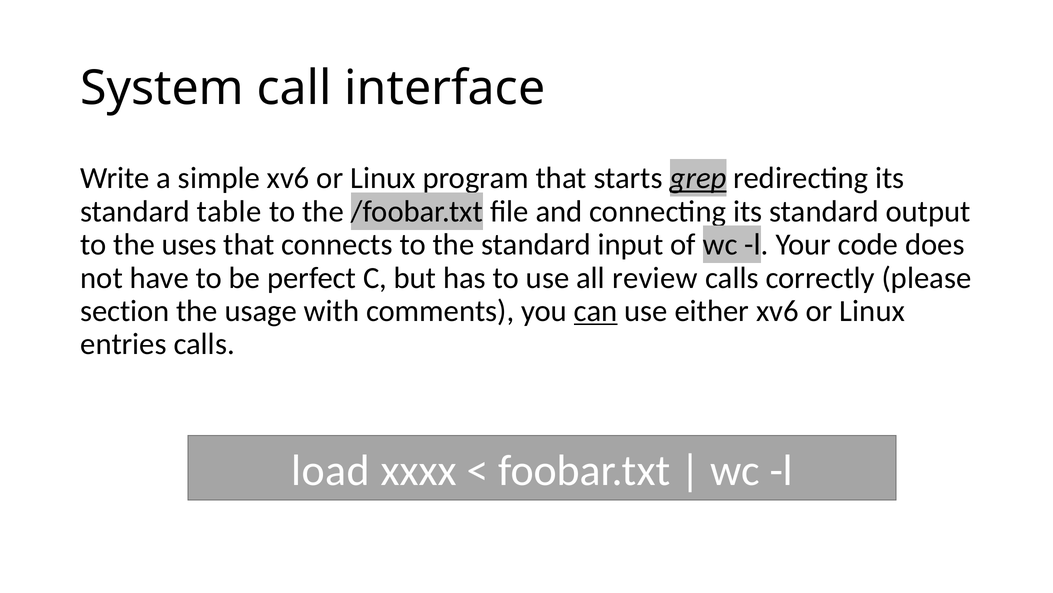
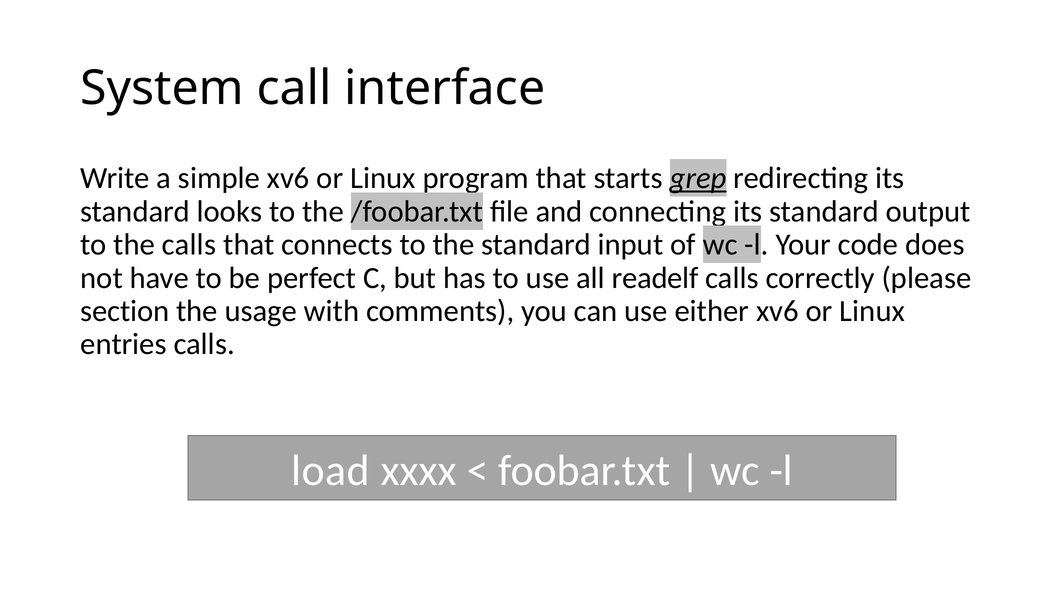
table: table -> looks (229, 211)
the uses: uses -> calls (189, 244)
review: review -> readelf (655, 278)
can underline: present -> none (596, 311)
